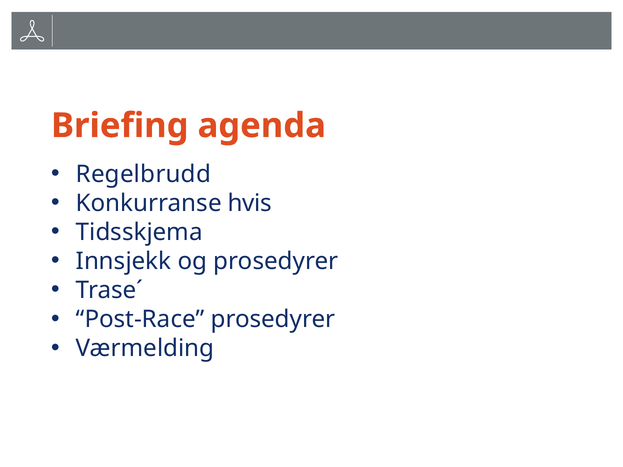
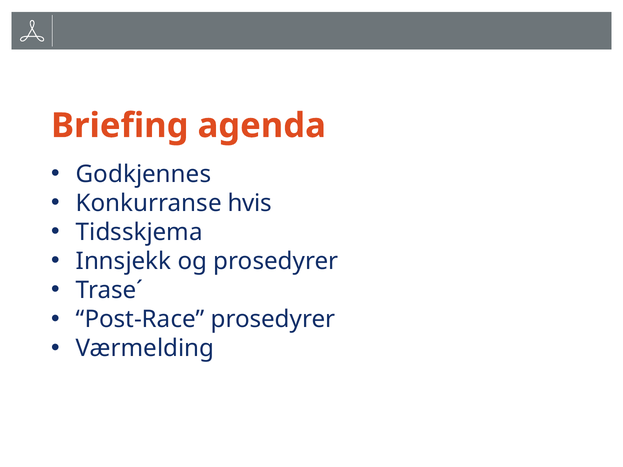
Regelbrudd: Regelbrudd -> Godkjennes (144, 174)
